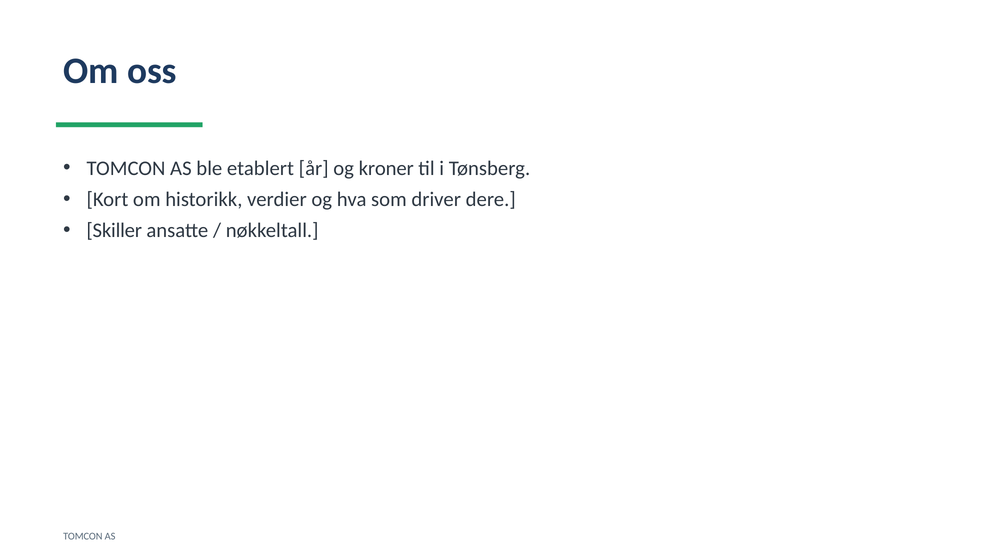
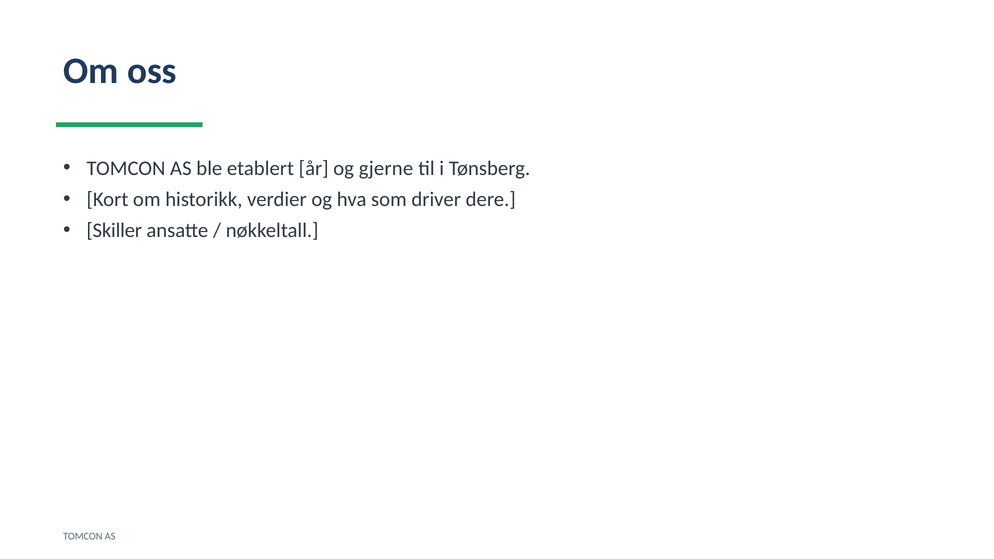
kroner: kroner -> gjerne (386, 168)
